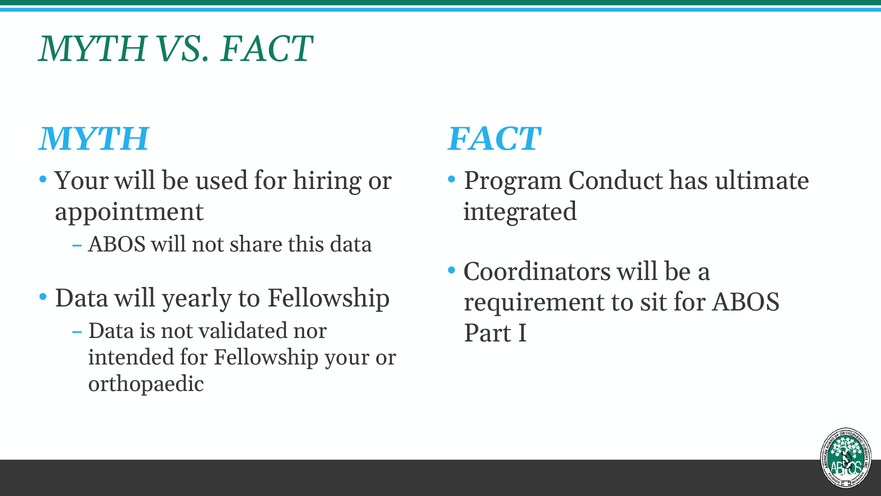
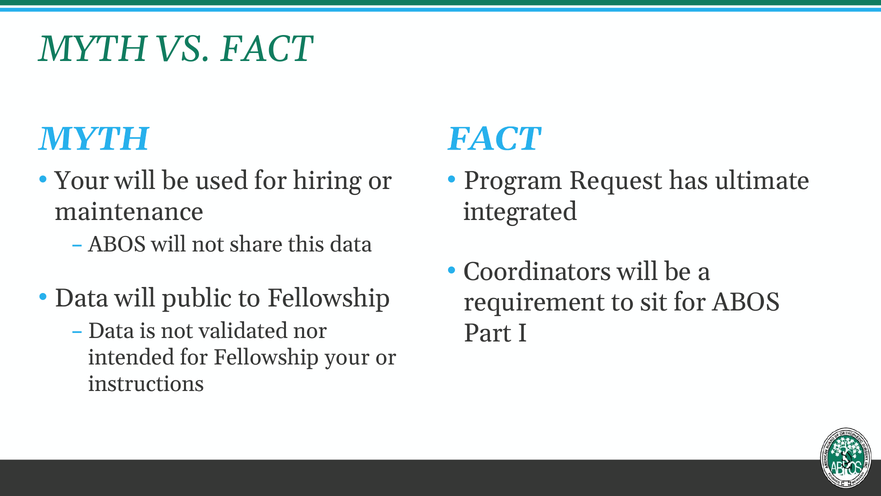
Conduct: Conduct -> Request (616, 181)
appointment: appointment -> maintenance (129, 211)
yearly: yearly -> public (197, 298)
orthopaedic: orthopaedic -> instructions (146, 384)
